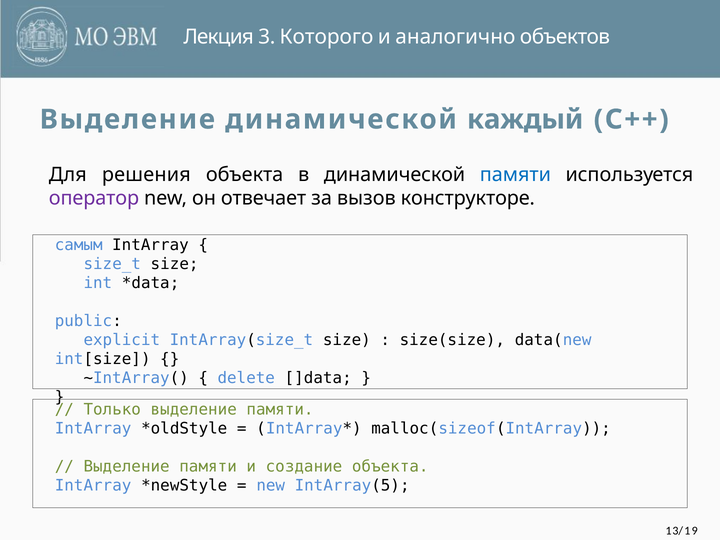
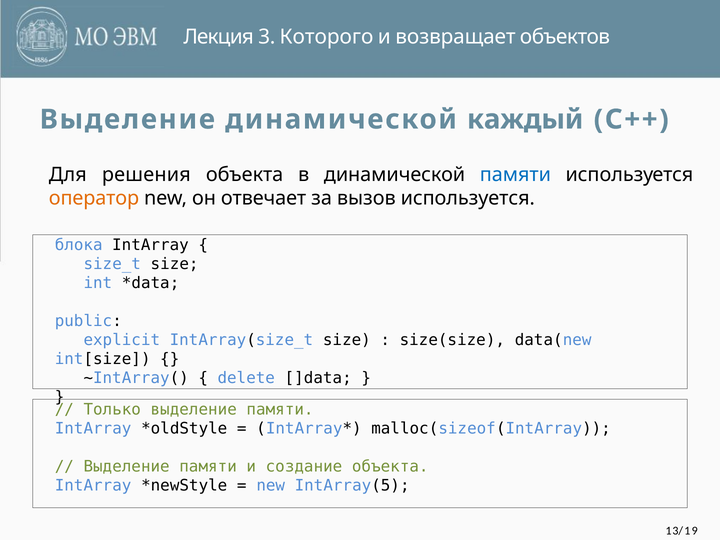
аналогично: аналогично -> возвращает (455, 37)
оператор colour: purple -> orange (94, 199)
вызов конструкторе: конструкторе -> используется (468, 199)
самым: самым -> блока (79, 245)
